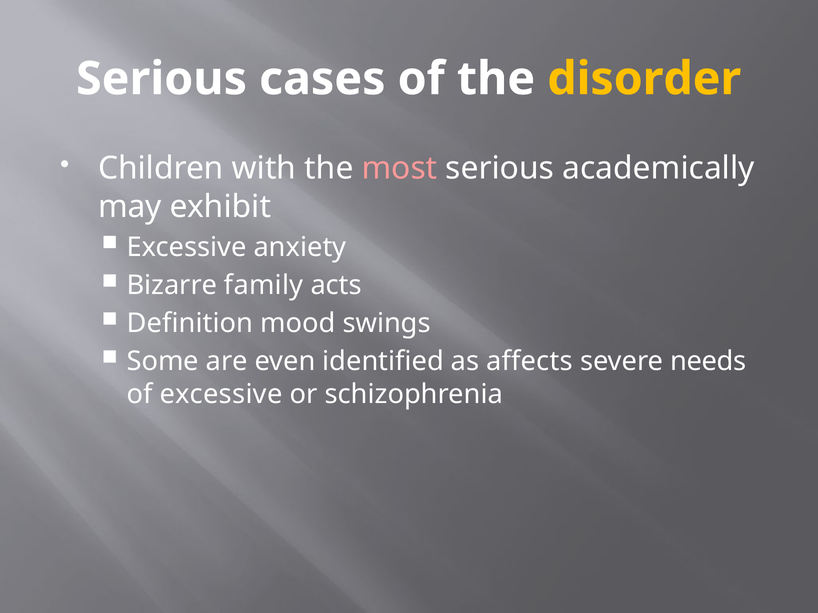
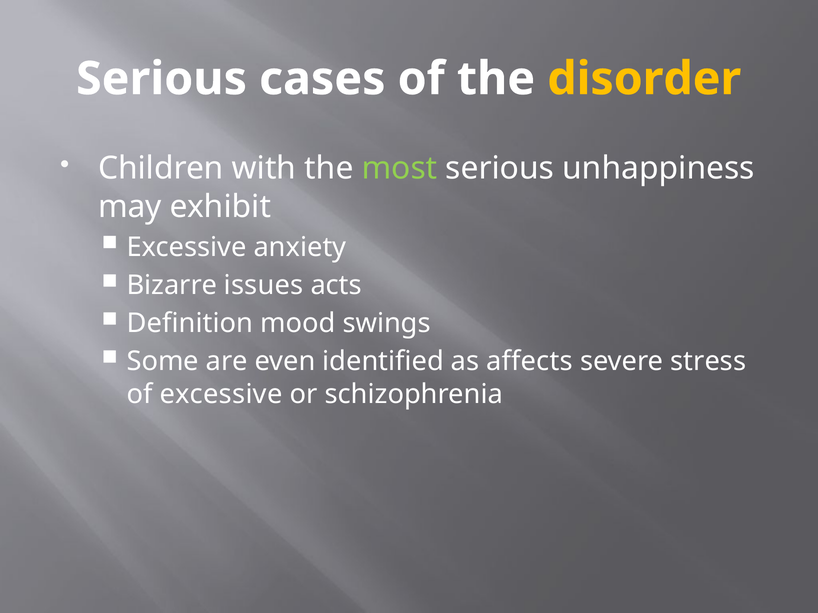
most colour: pink -> light green (399, 168)
academically: academically -> unhappiness (658, 168)
family: family -> issues (264, 285)
needs: needs -> stress (708, 362)
